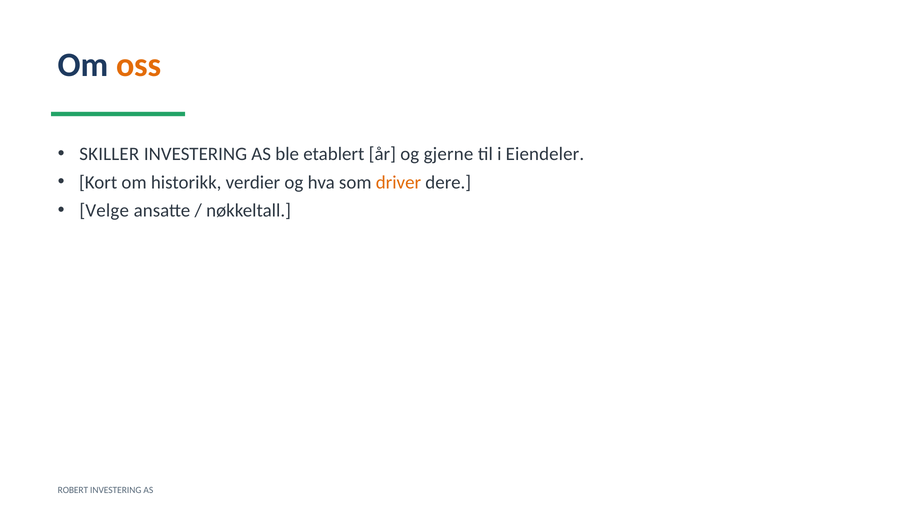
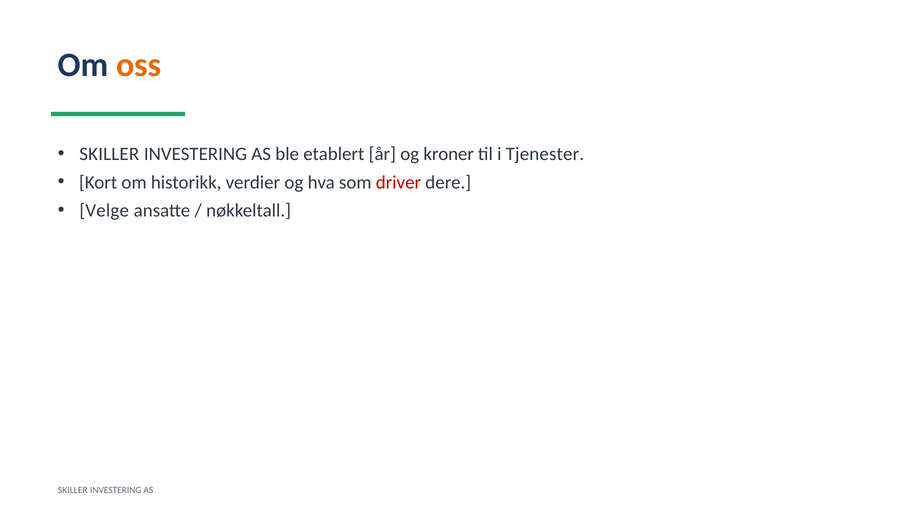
gjerne: gjerne -> kroner (449, 154)
Eiendeler: Eiendeler -> Tjenester (545, 154)
driver colour: orange -> red (398, 182)
ROBERT: ROBERT -> SKILLER (73, 490)
